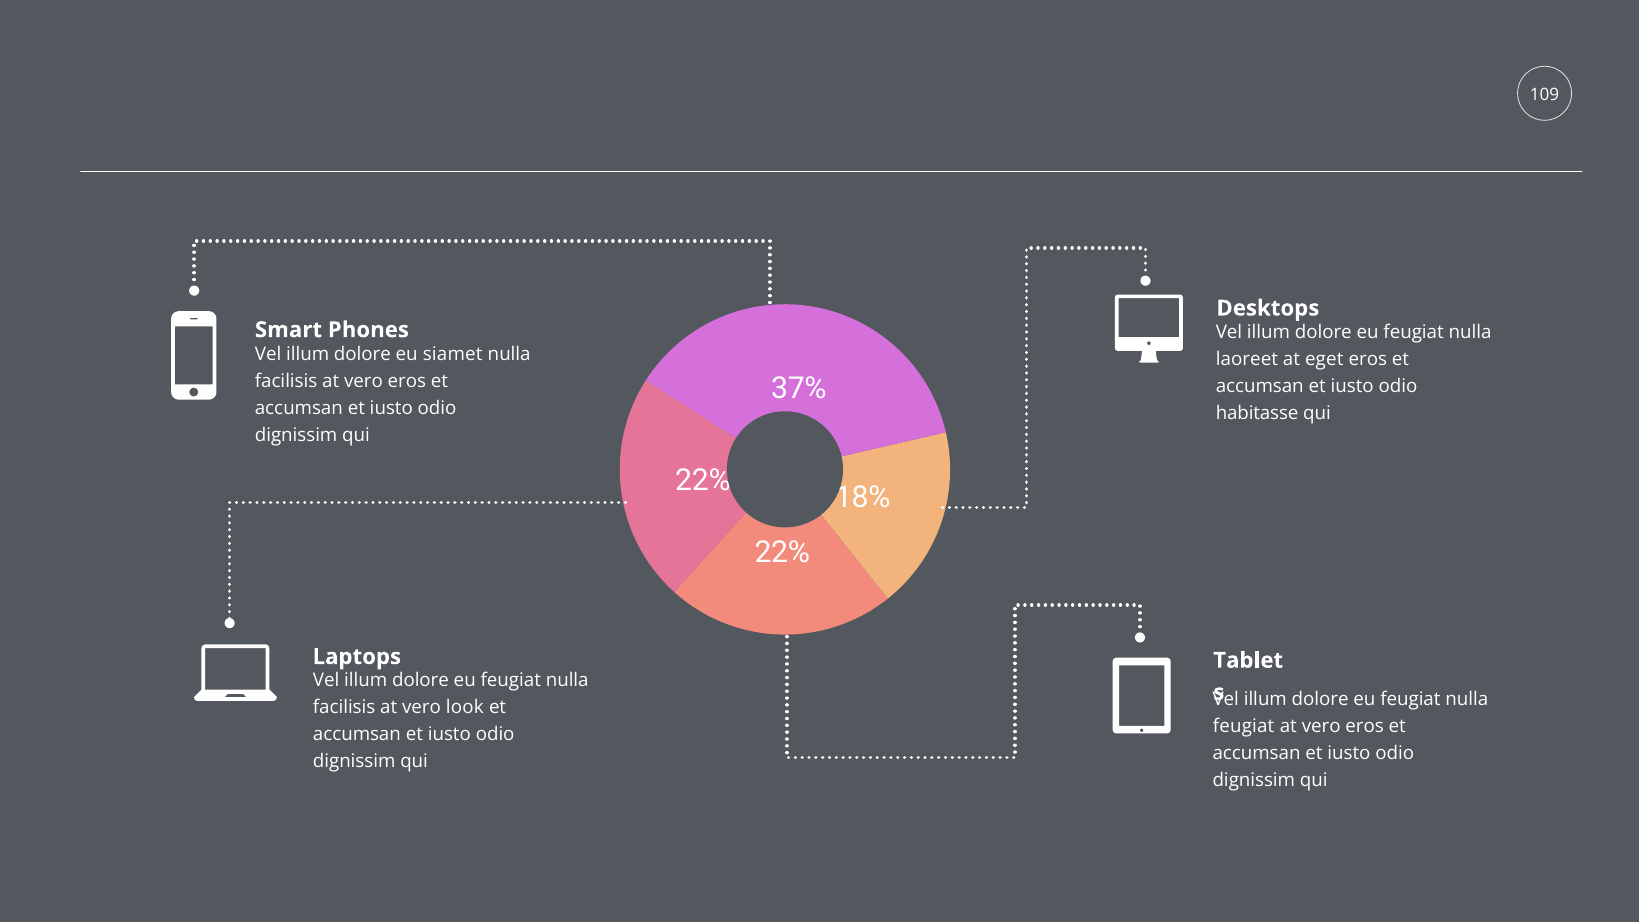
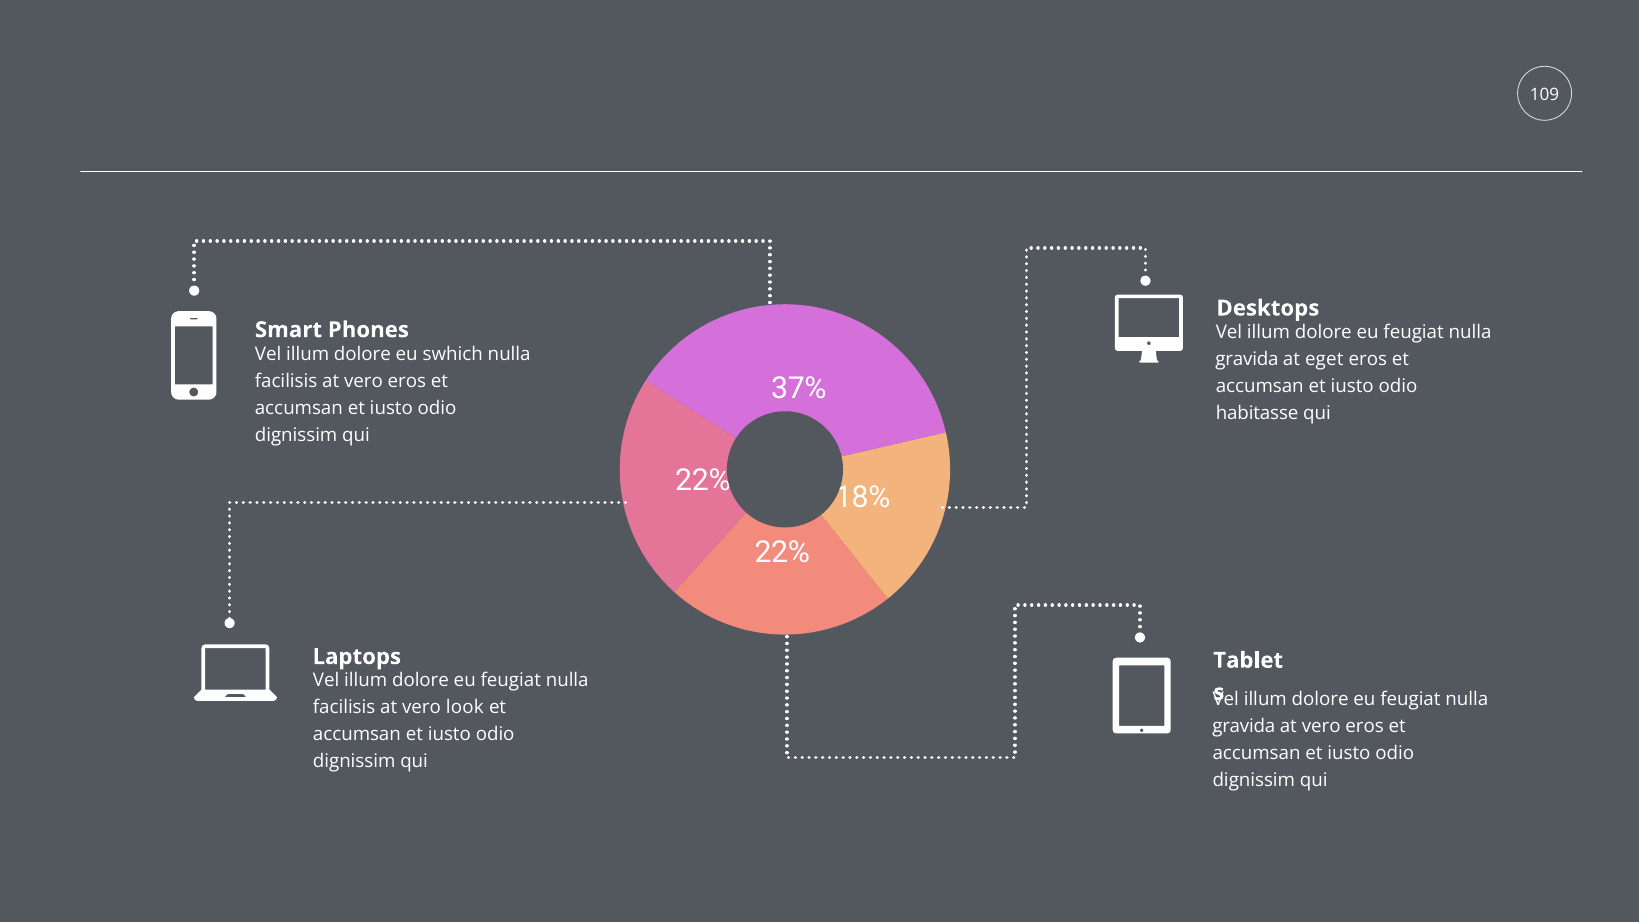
siamet: siamet -> swhich (453, 354)
laoreet: laoreet -> gravida (1247, 359)
feugiat: feugiat -> gravida (1244, 726)
